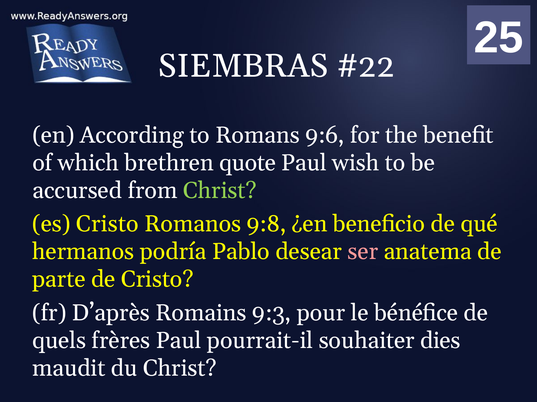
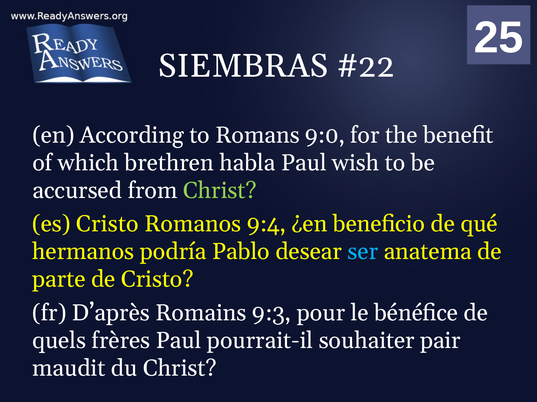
9:6: 9:6 -> 9:0 (325, 135)
quote: quote -> habla (247, 163)
9:8: 9:8 -> 9:4 (266, 224)
ser colour: pink -> light blue (363, 252)
dies: dies -> pair (440, 341)
